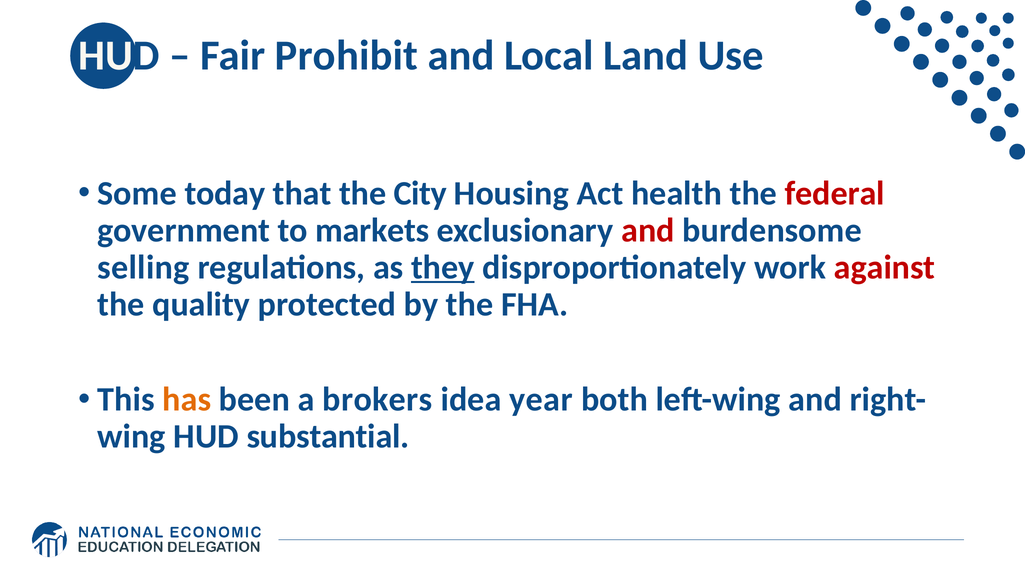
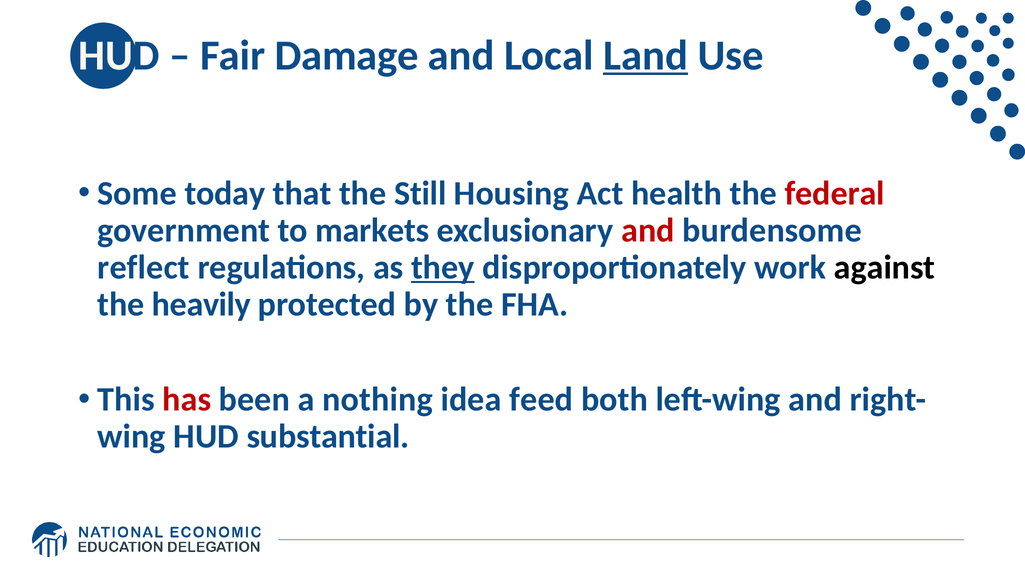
Prohibit: Prohibit -> Damage (347, 55)
Land underline: none -> present (646, 55)
City: City -> Still (420, 193)
selling: selling -> reflect (144, 267)
against colour: red -> black (885, 267)
quality: quality -> heavily (201, 304)
has colour: orange -> red (187, 399)
brokers: brokers -> nothing (378, 399)
year: year -> feed (541, 399)
